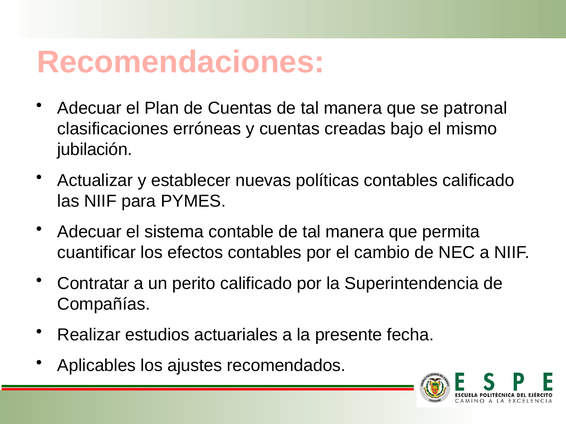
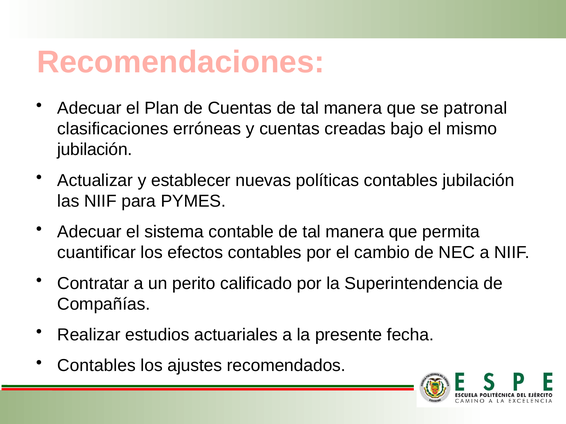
contables calificado: calificado -> jubilación (478, 181)
Aplicables: Aplicables -> Contables (97, 366)
